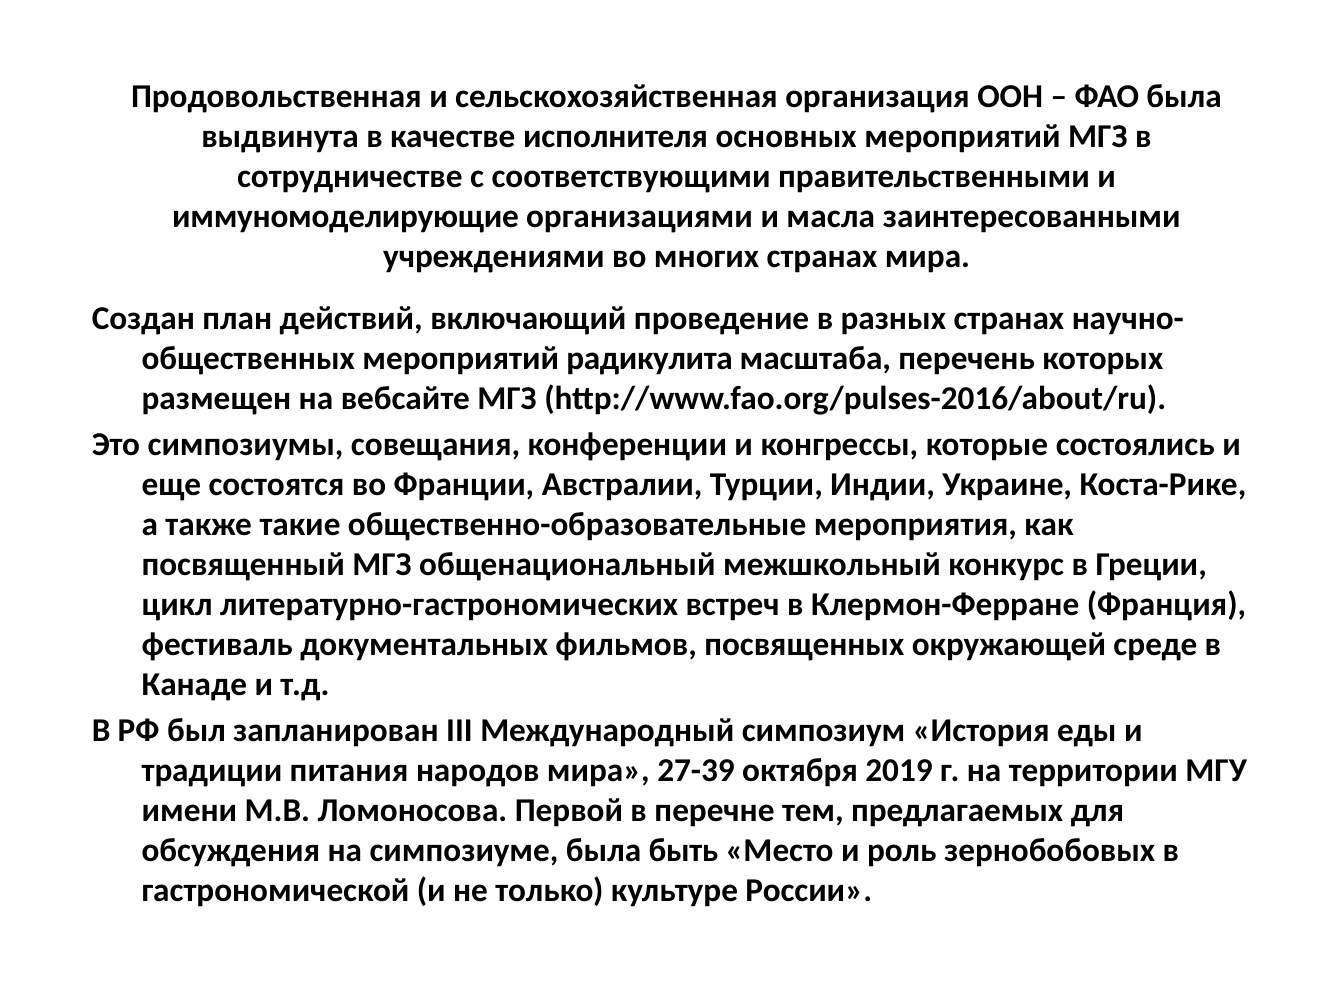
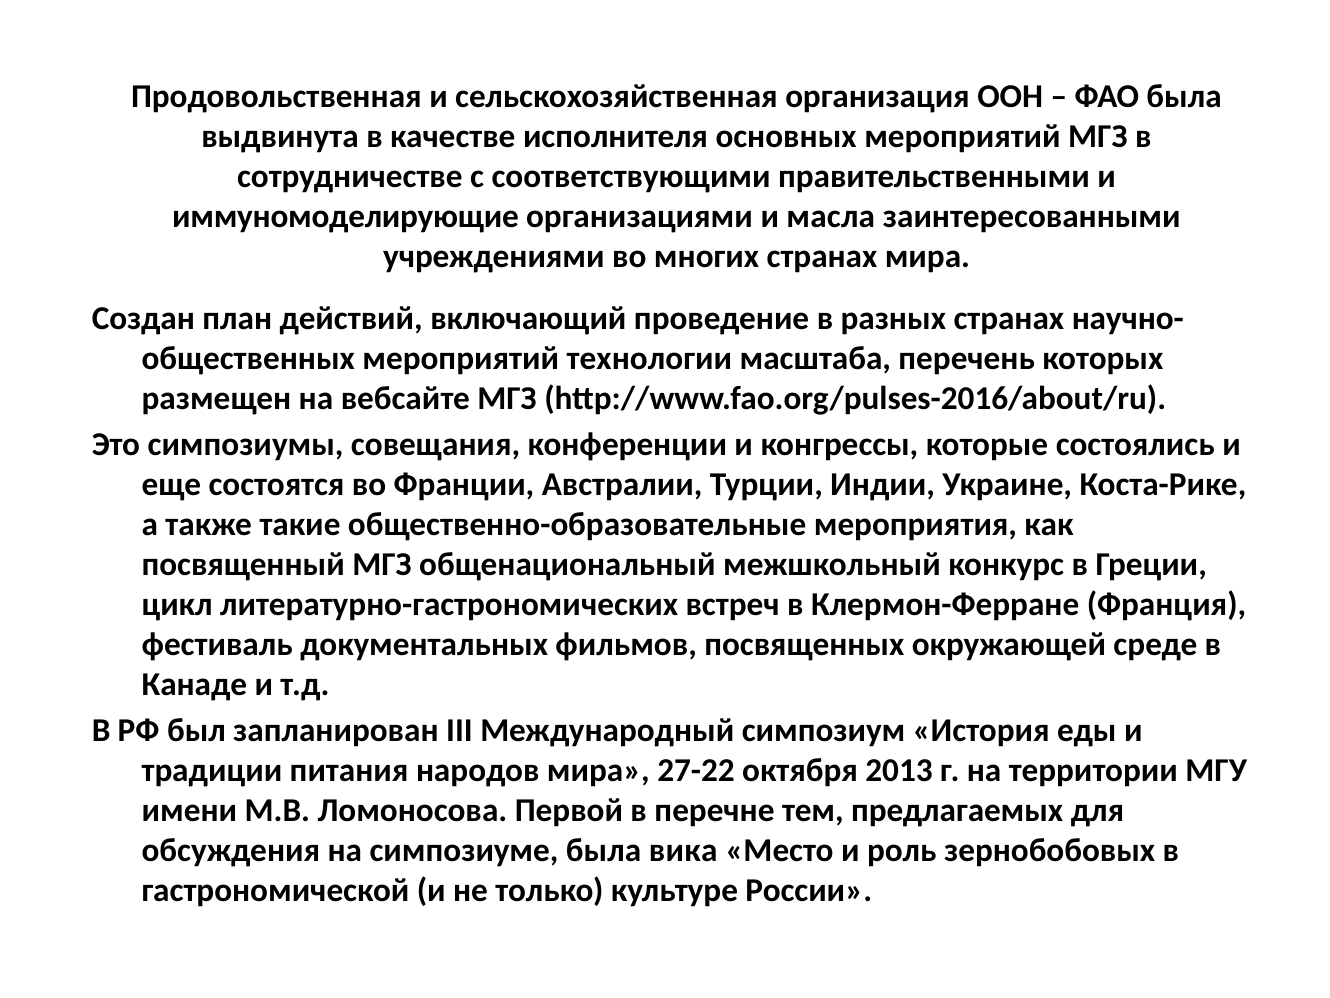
радикулита: радикулита -> технологии (649, 358)
27-39: 27-39 -> 27-22 (696, 770)
2019: 2019 -> 2013 (899, 770)
быть: быть -> вика (683, 850)
